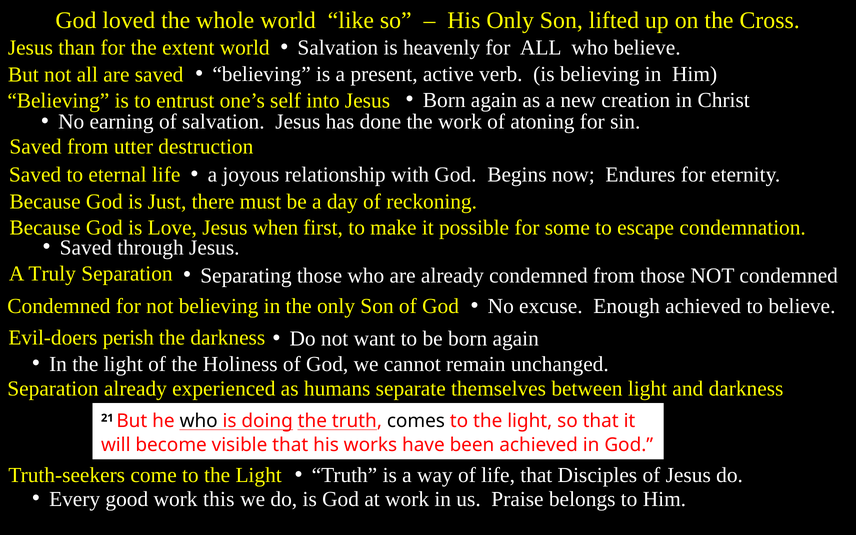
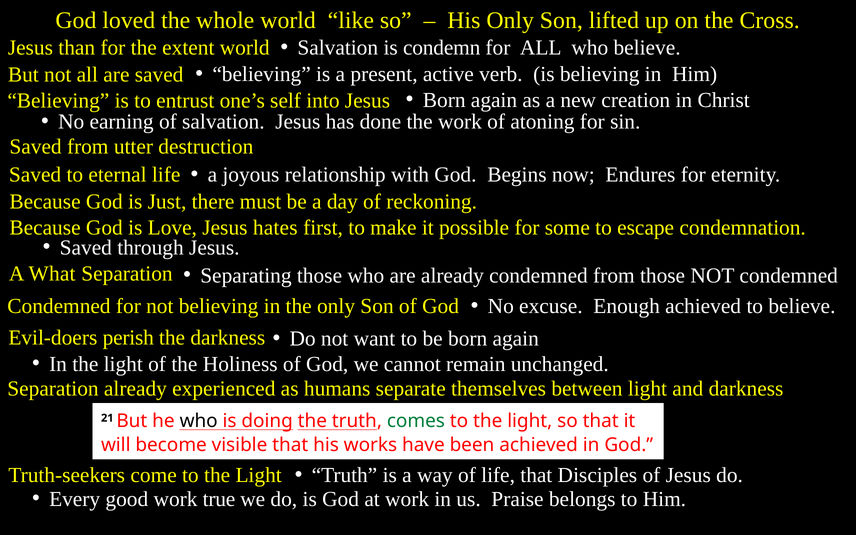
heavenly: heavenly -> condemn (442, 48)
when: when -> hates (275, 228)
Truly: Truly -> What (52, 273)
comes colour: black -> green (416, 421)
this: this -> true (219, 499)
